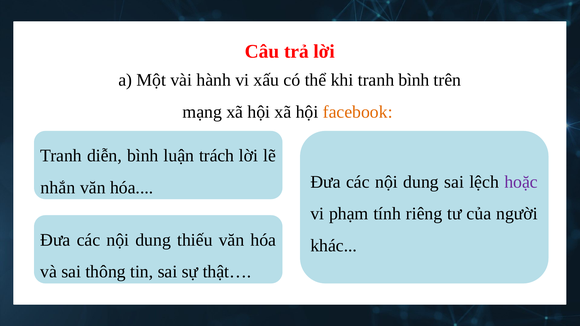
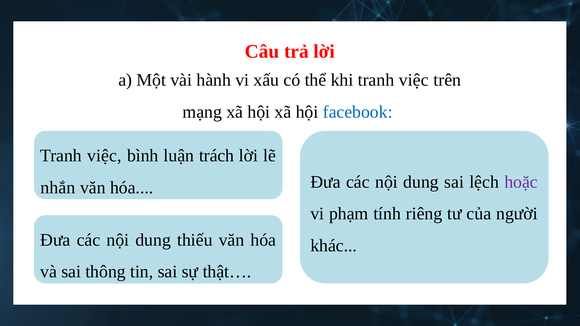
khi tranh bình: bình -> việc (414, 80)
facebook colour: orange -> blue (358, 112)
diễn: diễn -> việc (104, 156)
